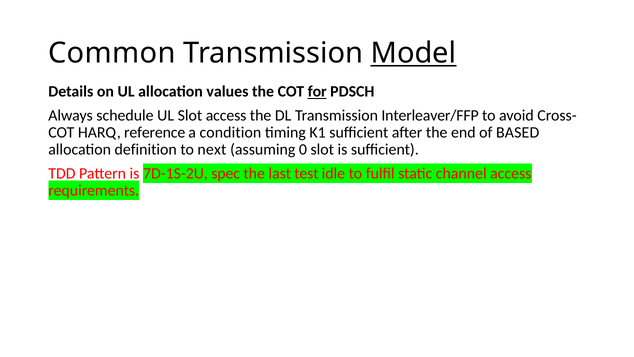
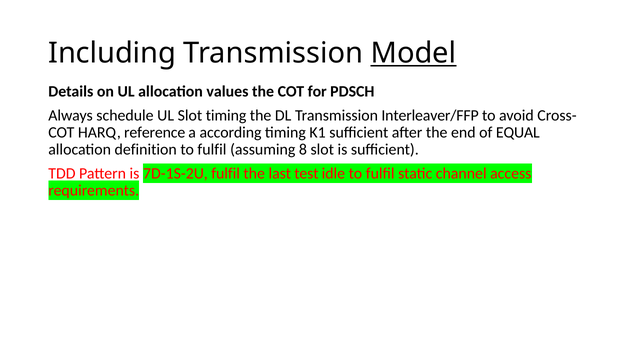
Common: Common -> Including (112, 53)
for underline: present -> none (317, 91)
Slot access: access -> timing (226, 115)
condition: condition -> according (231, 132)
BASED: BASED -> EQUAL (518, 132)
next: next -> fulfil (212, 149)
0: 0 -> 8 (303, 149)
7D-1S-2U spec: spec -> fulfil (226, 173)
